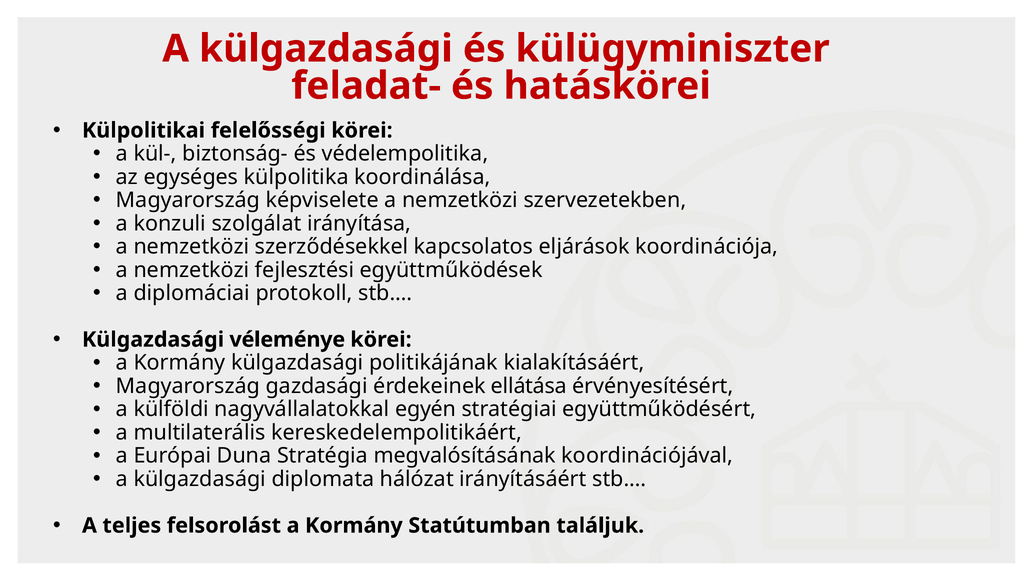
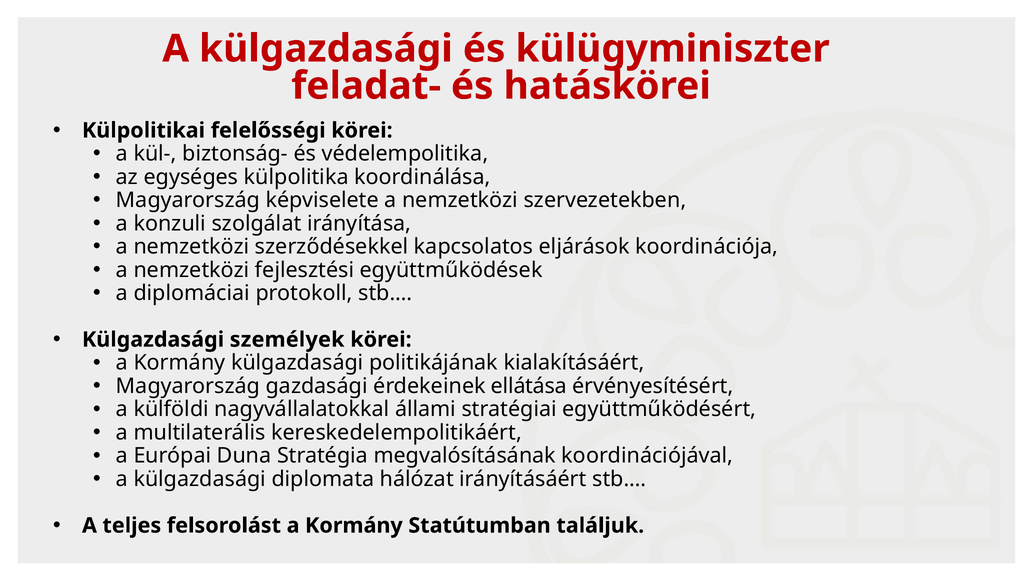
véleménye: véleménye -> személyek (287, 340)
egyén: egyén -> állami (426, 409)
